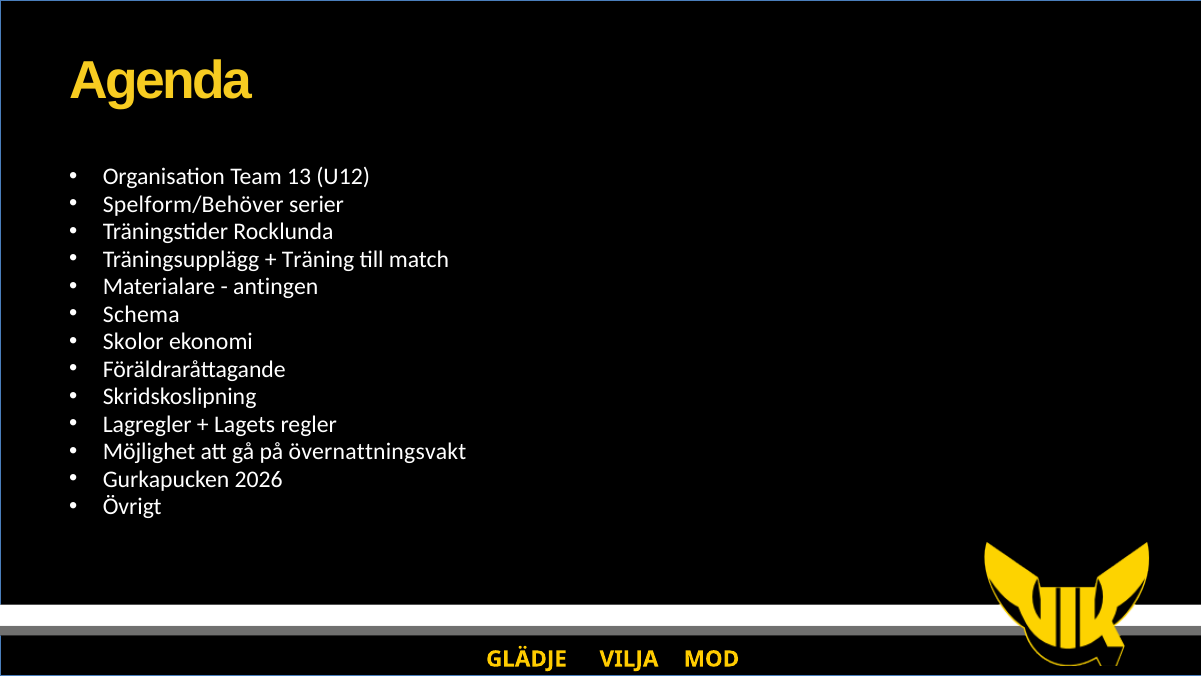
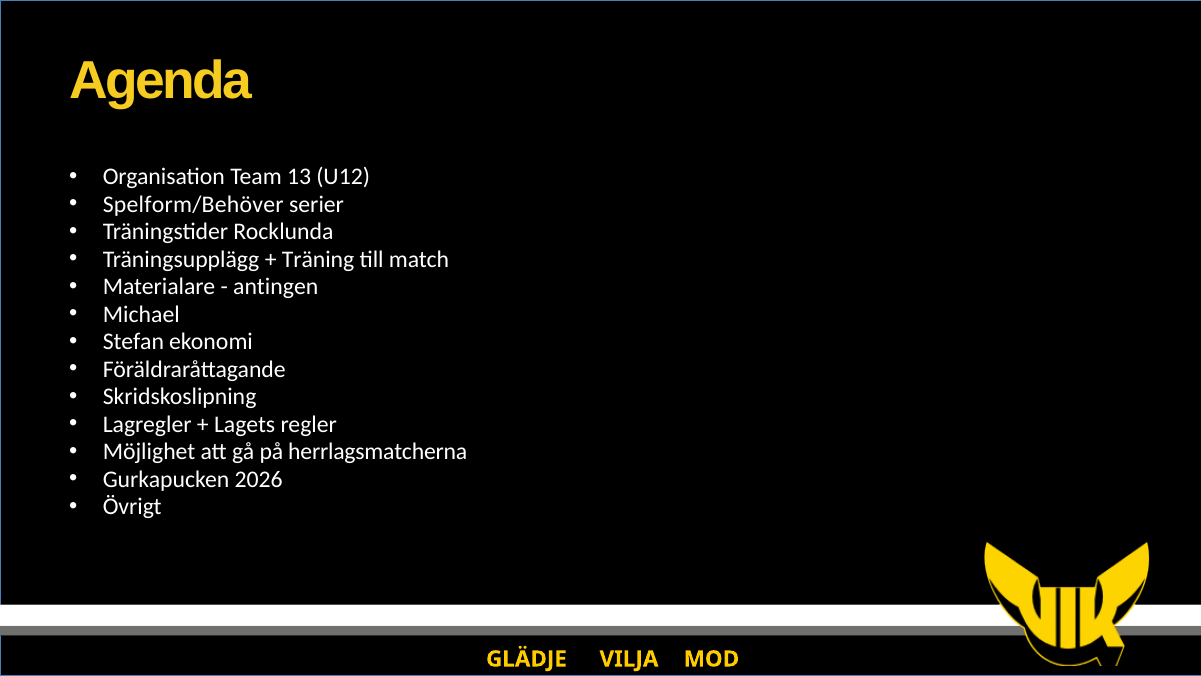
Schema: Schema -> Michael (141, 314)
Skolor: Skolor -> Stefan (133, 342)
övernattningsvakt: övernattningsvakt -> herrlagsmatcherna (378, 451)
